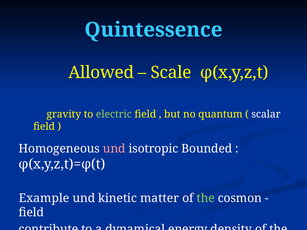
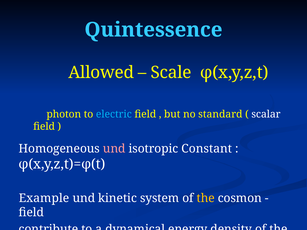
gravity: gravity -> photon (64, 114)
electric colour: light green -> light blue (114, 114)
quantum: quantum -> standard (220, 114)
Bounded: Bounded -> Constant (207, 149)
matter: matter -> system (160, 198)
the colour: light green -> yellow (206, 198)
